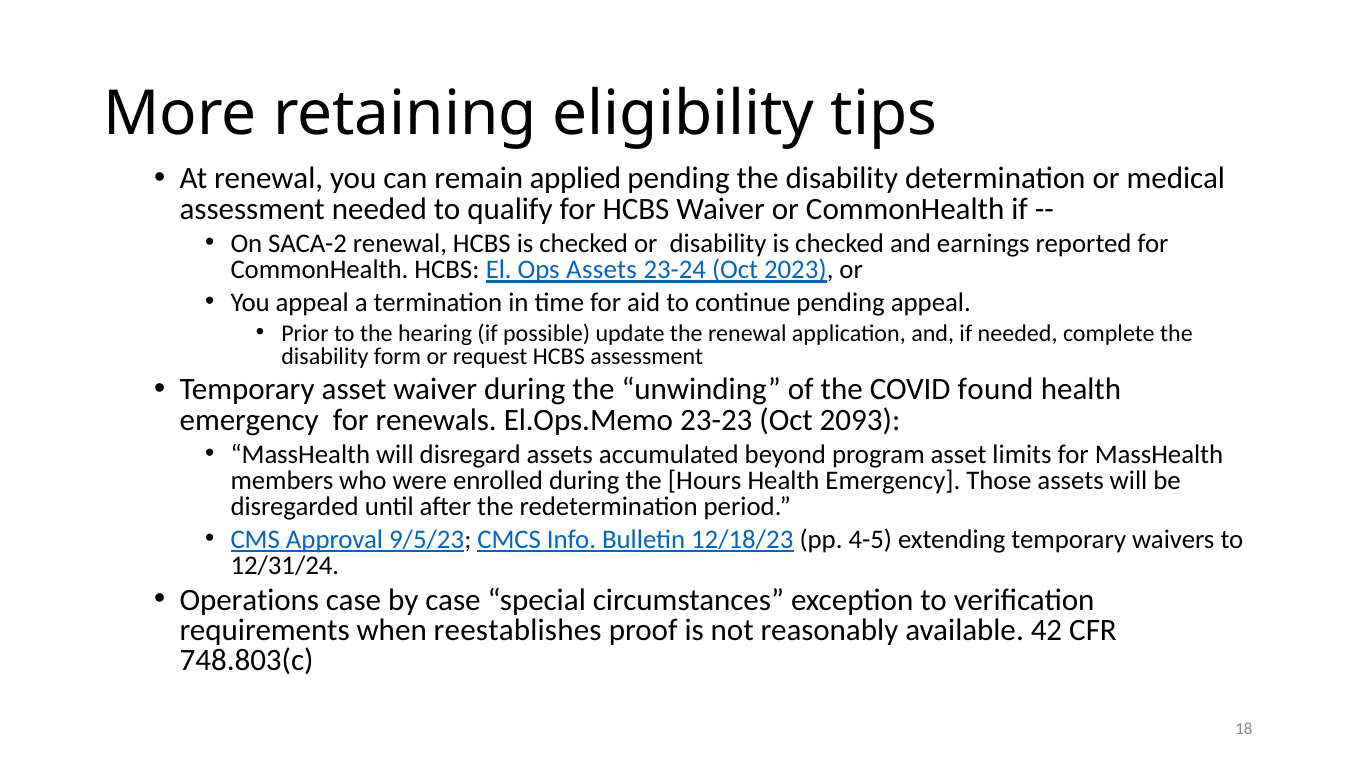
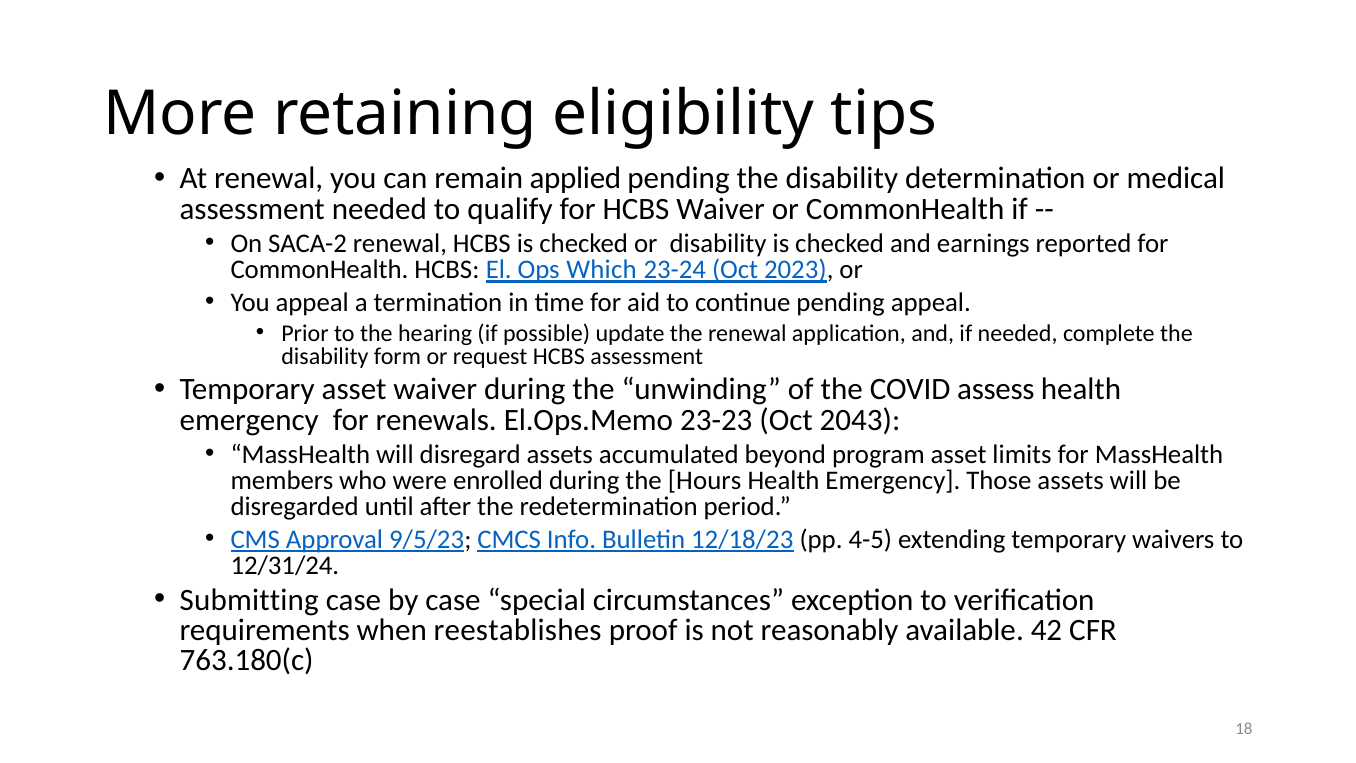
Ops Assets: Assets -> Which (602, 270)
found: found -> assess (996, 390)
2093: 2093 -> 2043 (860, 420)
Operations: Operations -> Submitting (249, 600)
748.803(c: 748.803(c -> 763.180(c (247, 660)
